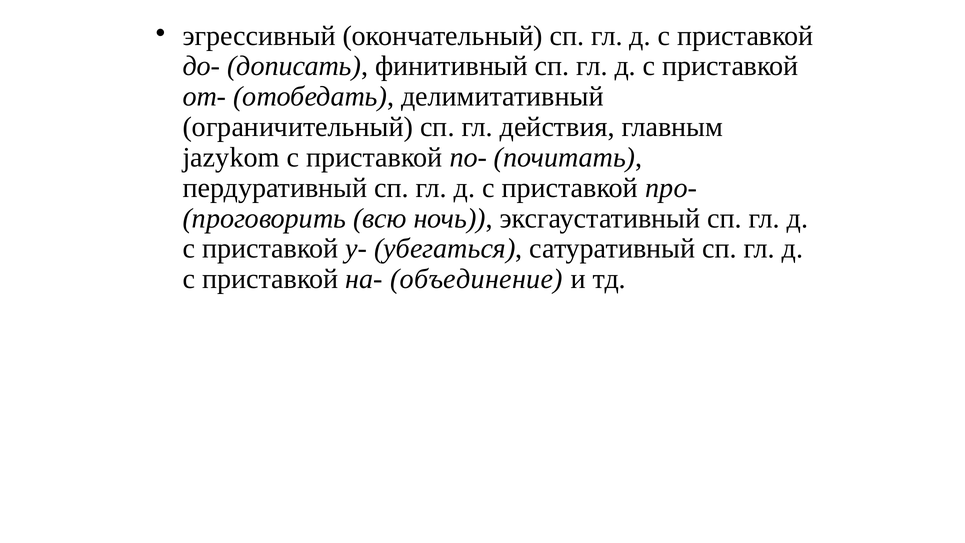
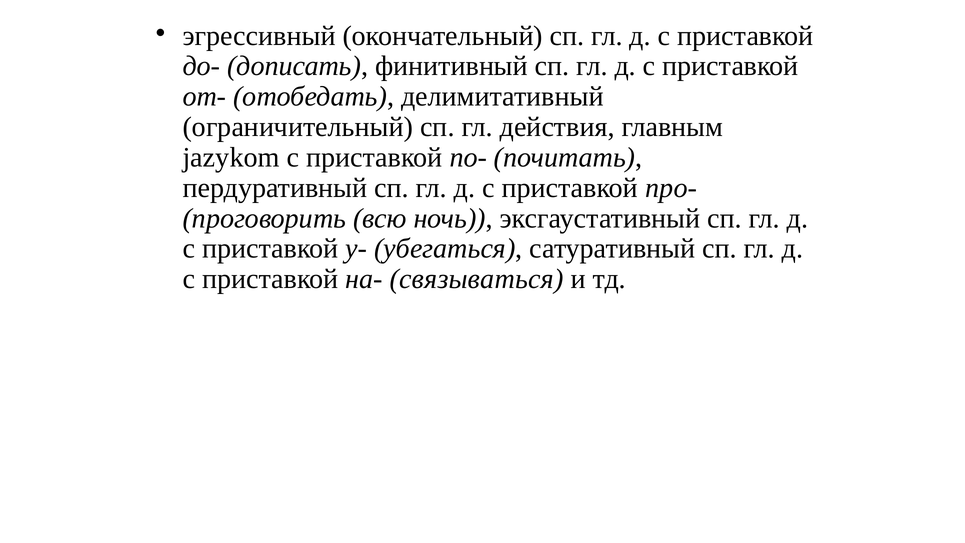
объединение: объединение -> связываться (477, 279)
